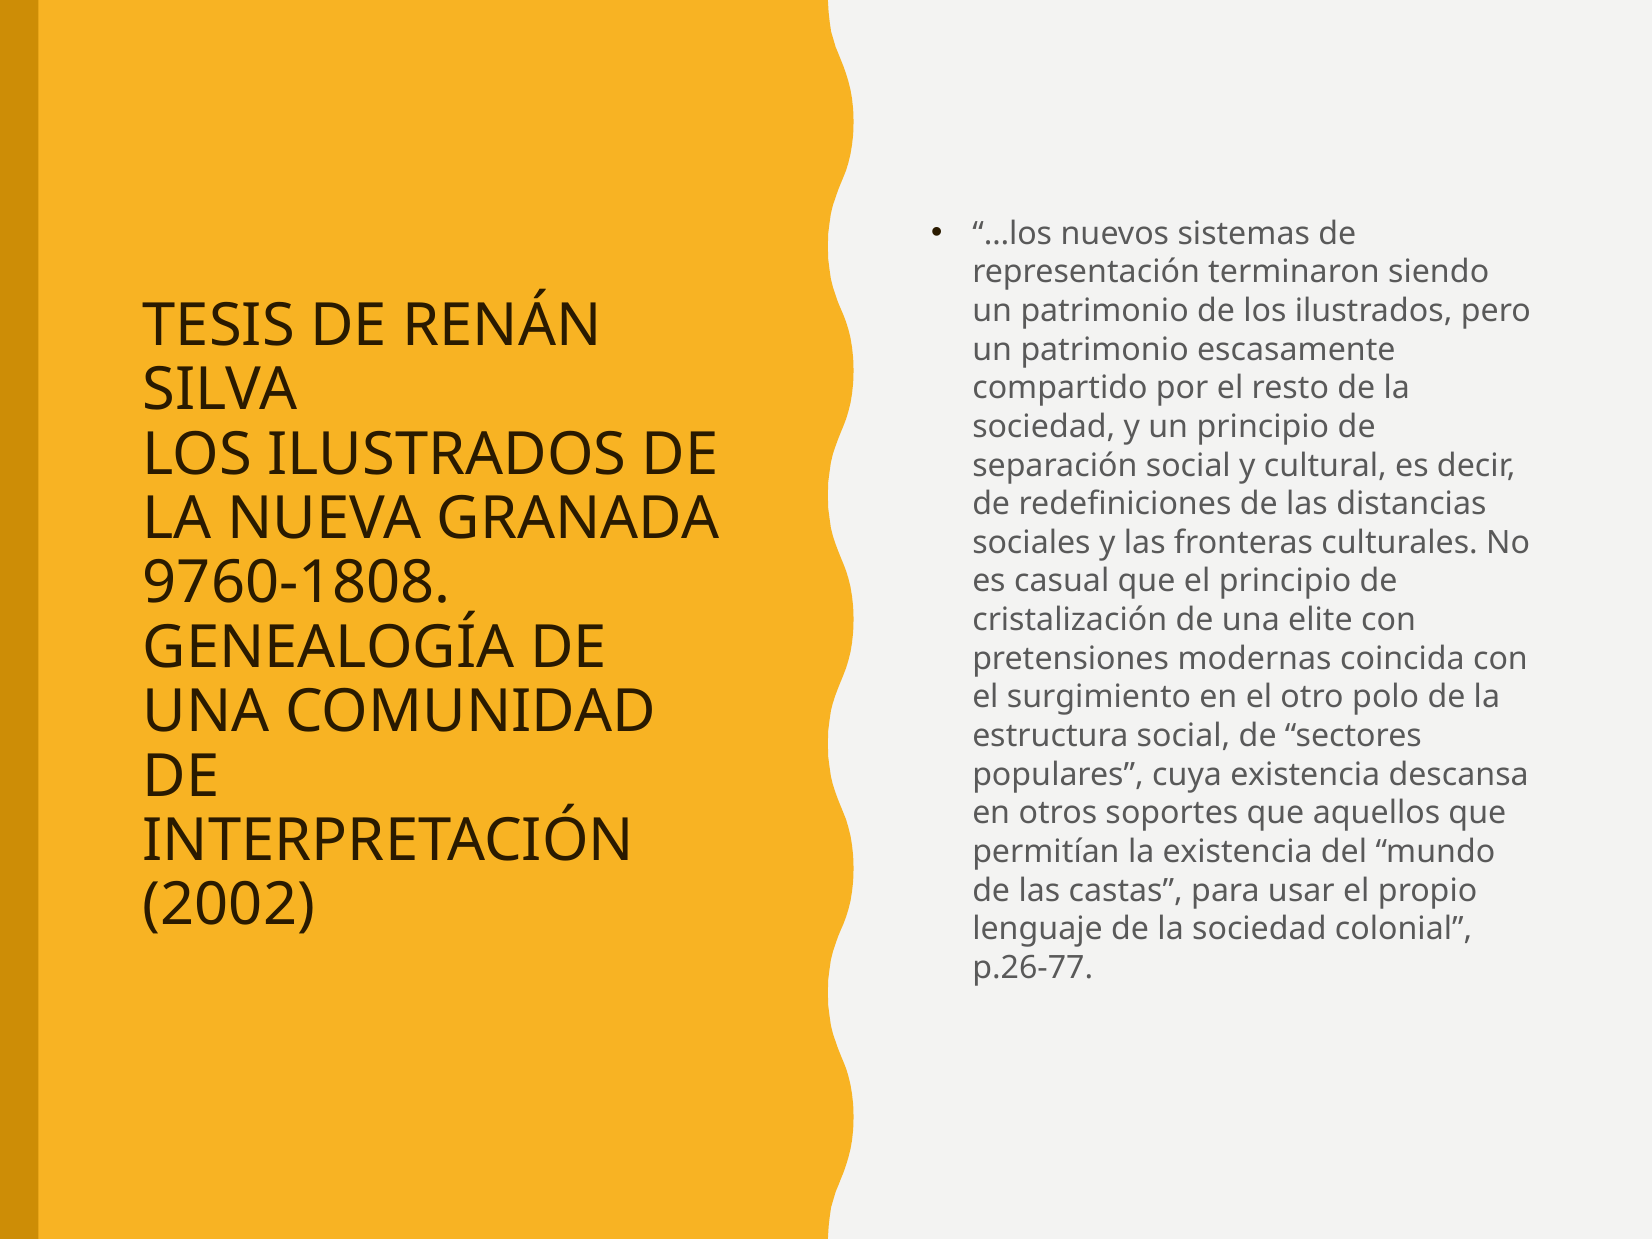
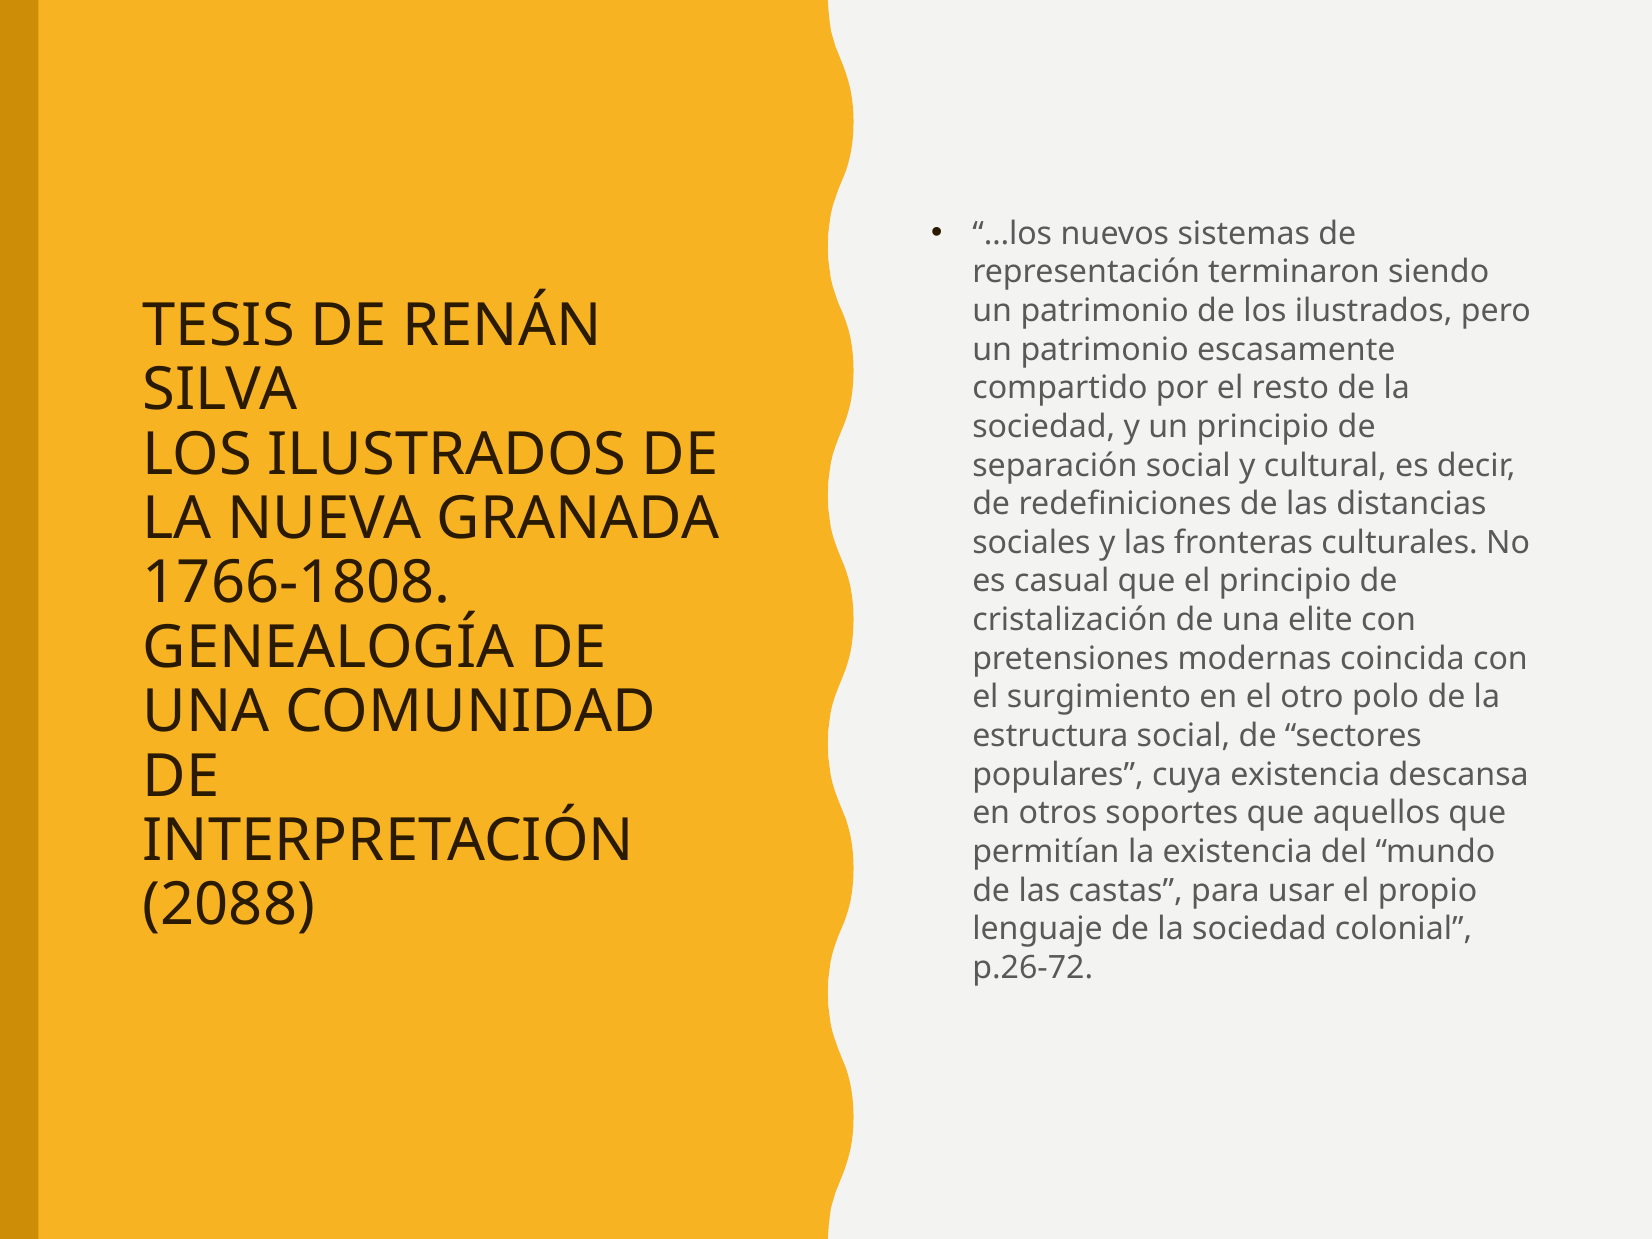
9760-1808: 9760-1808 -> 1766-1808 (297, 583)
2002: 2002 -> 2088 (229, 905)
p.26-77: p.26-77 -> p.26-72 (1033, 968)
